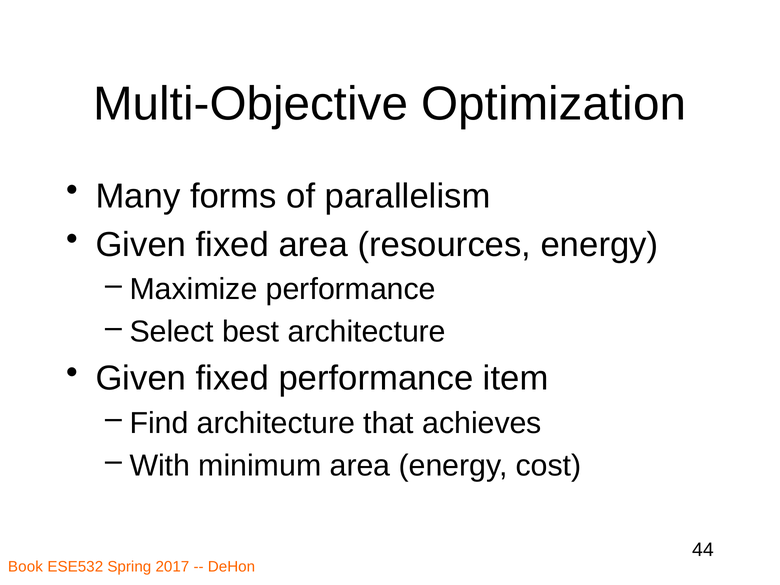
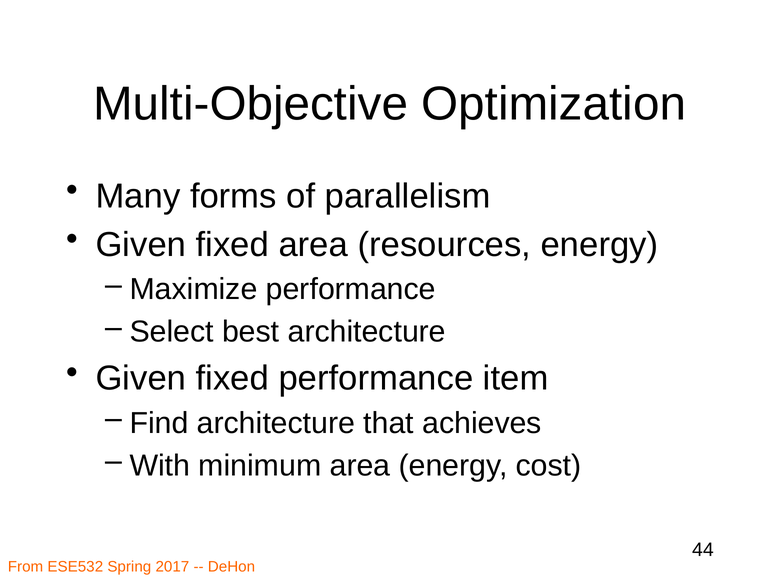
Book: Book -> From (26, 567)
